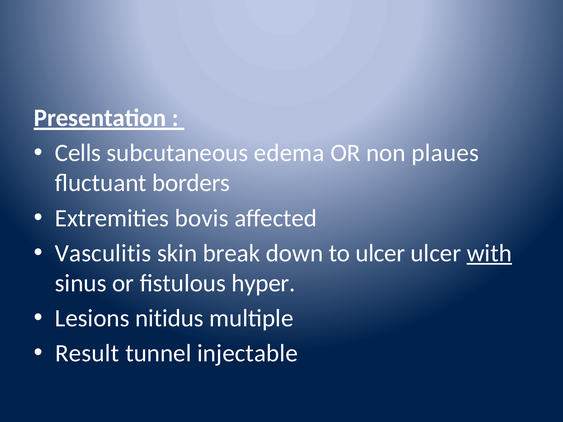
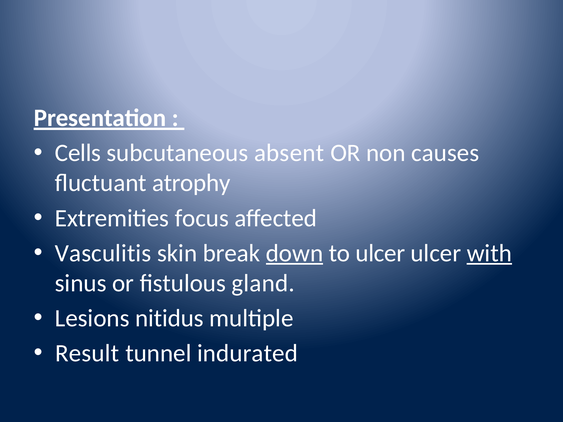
edema: edema -> absent (289, 153)
plaues: plaues -> causes (445, 153)
borders: borders -> atrophy (191, 183)
bovis: bovis -> focus (202, 218)
down underline: none -> present (294, 253)
hyper: hyper -> gland (263, 283)
injectable: injectable -> indurated (248, 353)
